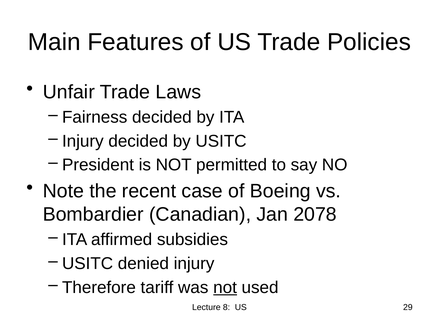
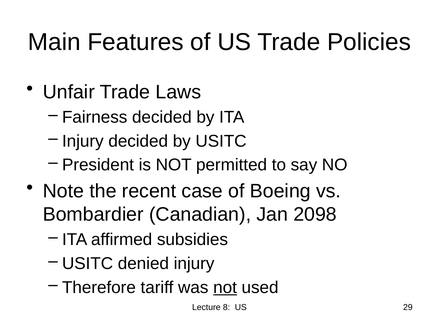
2078: 2078 -> 2098 (315, 215)
